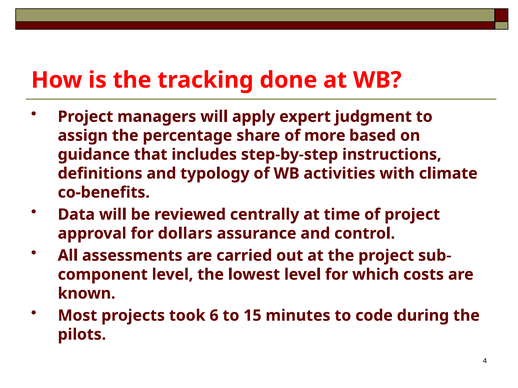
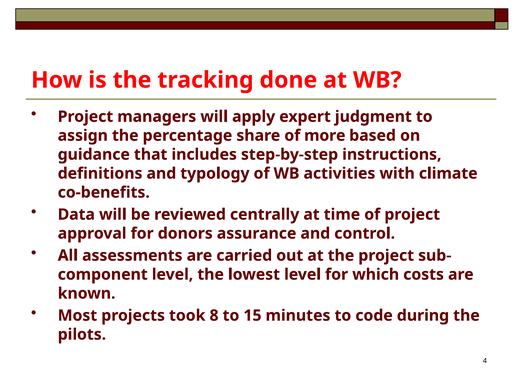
dollars: dollars -> donors (185, 234)
6: 6 -> 8 (214, 316)
